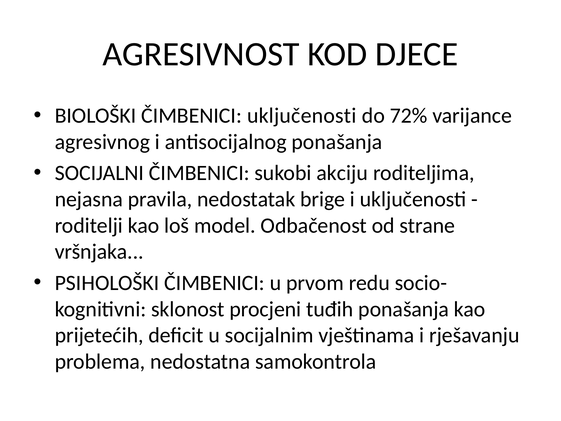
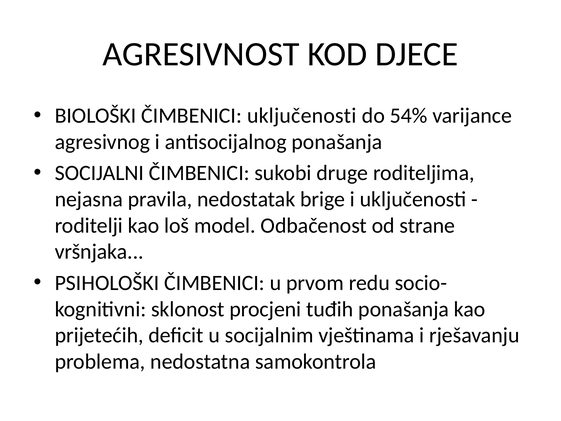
72%: 72% -> 54% (409, 116)
akciju: akciju -> druge (342, 173)
